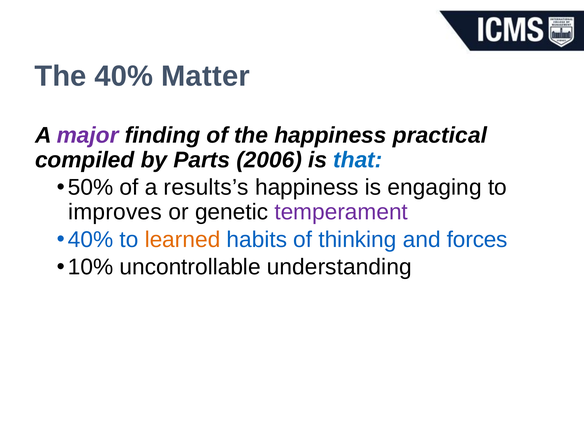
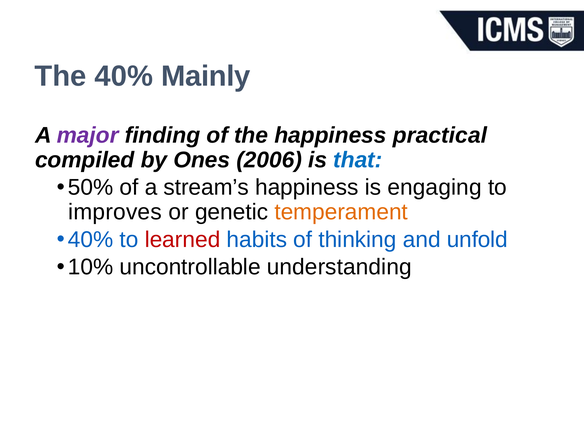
Matter: Matter -> Mainly (206, 76)
Parts: Parts -> Ones (202, 160)
results’s: results’s -> stream’s (206, 187)
temperament colour: purple -> orange (341, 212)
learned colour: orange -> red (182, 240)
forces: forces -> unfold (477, 240)
